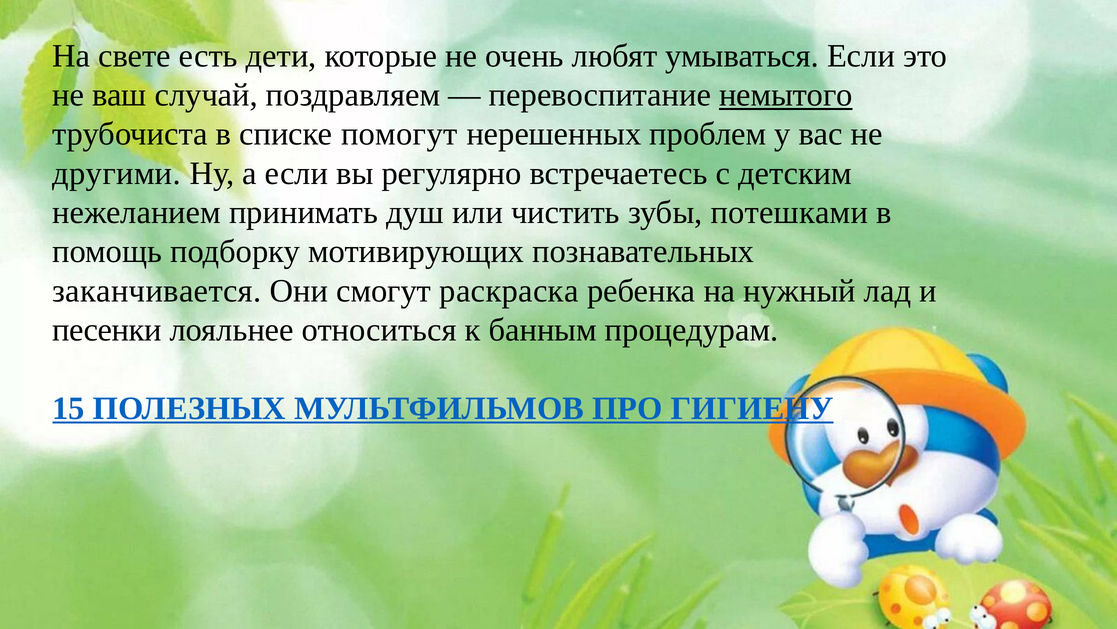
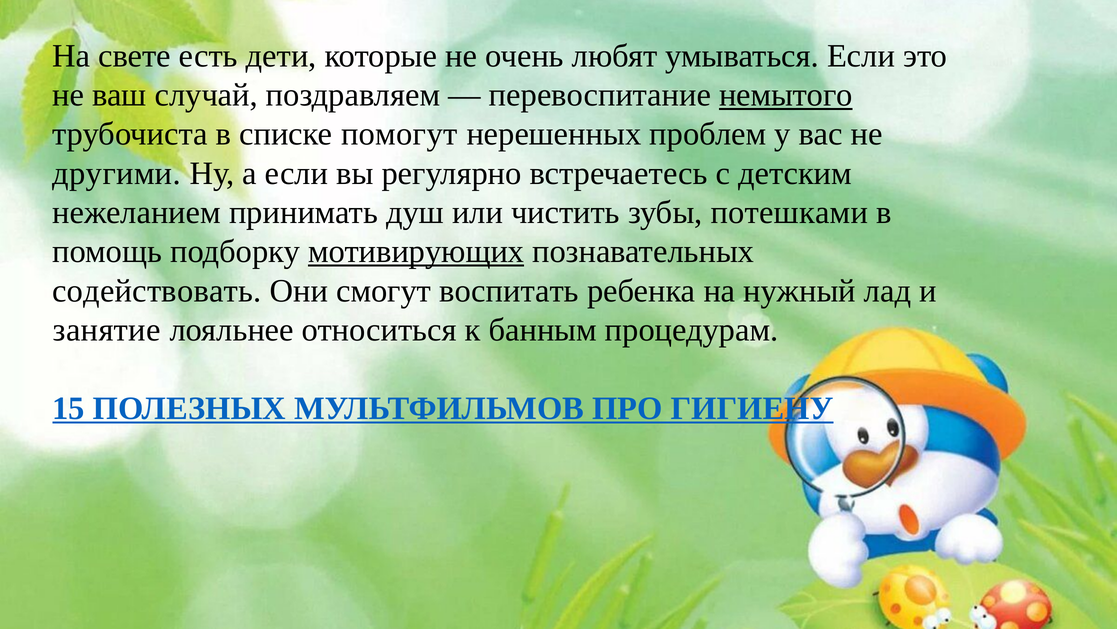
мотивирующих underline: none -> present (416, 251)
заканчивается: заканчивается -> содействовать (157, 290)
раскраска: раскраска -> воспитать (509, 290)
песенки: песенки -> занятие (107, 330)
